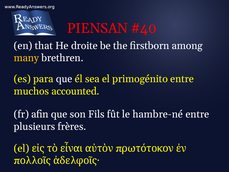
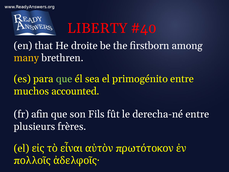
PIENSAN: PIENSAN -> LIBERTY (97, 28)
que colour: white -> light green (64, 79)
hambre-né: hambre-né -> derecha-né (158, 114)
